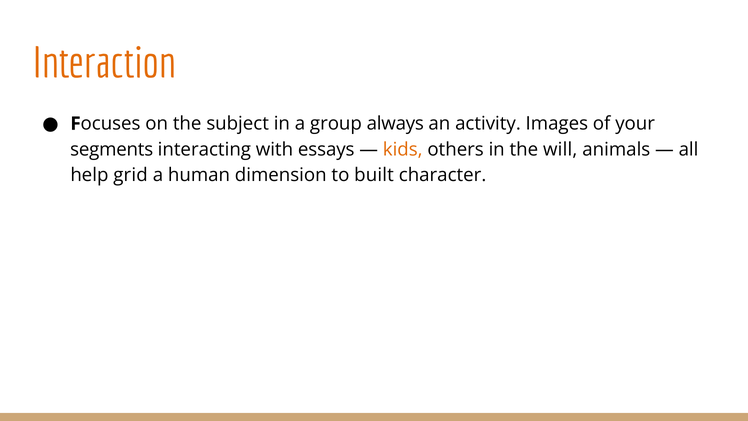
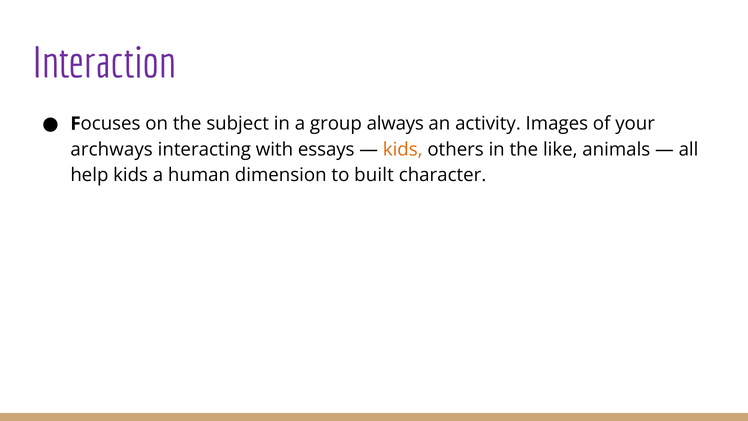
Interaction colour: orange -> purple (105, 63)
segments: segments -> archways (112, 149)
will: will -> like (560, 149)
help grid: grid -> kids (131, 175)
